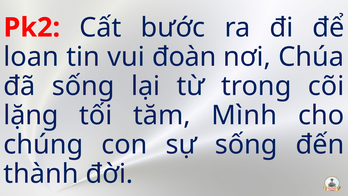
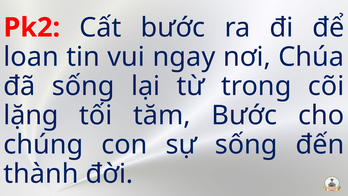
đoàn: đoàn -> ngay (184, 57)
tăm Mình: Mình -> Bước (244, 115)
